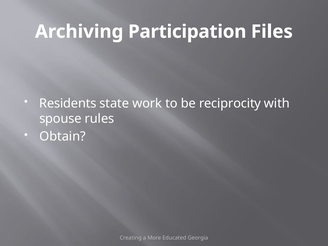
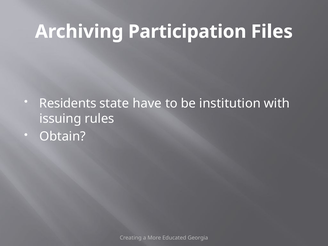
work: work -> have (147, 103)
reciprocity: reciprocity -> institution (230, 103)
spouse: spouse -> issuing (60, 119)
